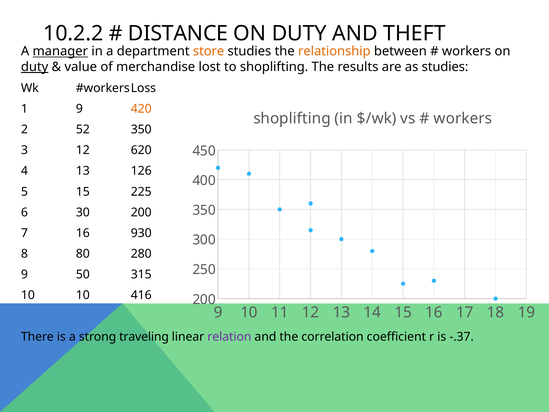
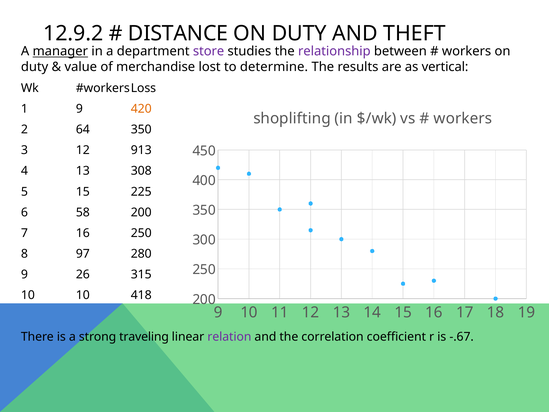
10.2.2: 10.2.2 -> 12.9.2 (73, 34)
store colour: orange -> purple (209, 51)
relationship colour: orange -> purple (334, 51)
duty underline: present -> none (35, 67)
to shoplifting: shoplifting -> determine (274, 67)
as studies: studies -> vertical (445, 67)
52: 52 -> 64 (83, 129)
620: 620 -> 913 (141, 150)
126: 126 -> 308 (141, 171)
30: 30 -> 58 (83, 212)
16 930: 930 -> 250 (141, 233)
80: 80 -> 97 (83, 254)
50: 50 -> 26 (83, 274)
416: 416 -> 418 (141, 295)
-.37: -.37 -> -.67 (462, 337)
